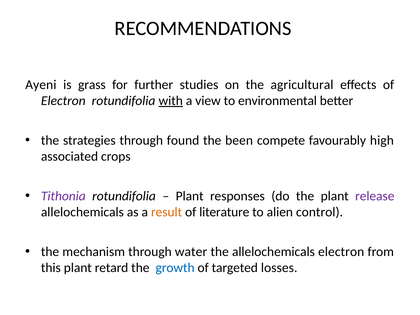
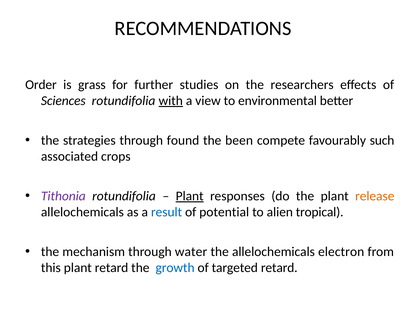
Ayeni: Ayeni -> Order (41, 85)
agricultural: agricultural -> researchers (302, 85)
Electron: Electron -> Sciences (63, 101)
high: high -> such (382, 140)
Plant underline: none -> present (190, 196)
release colour: purple -> orange (375, 196)
result colour: orange -> blue (167, 212)
literature: literature -> potential (224, 212)
control: control -> tropical (320, 212)
targeted losses: losses -> retard (279, 268)
